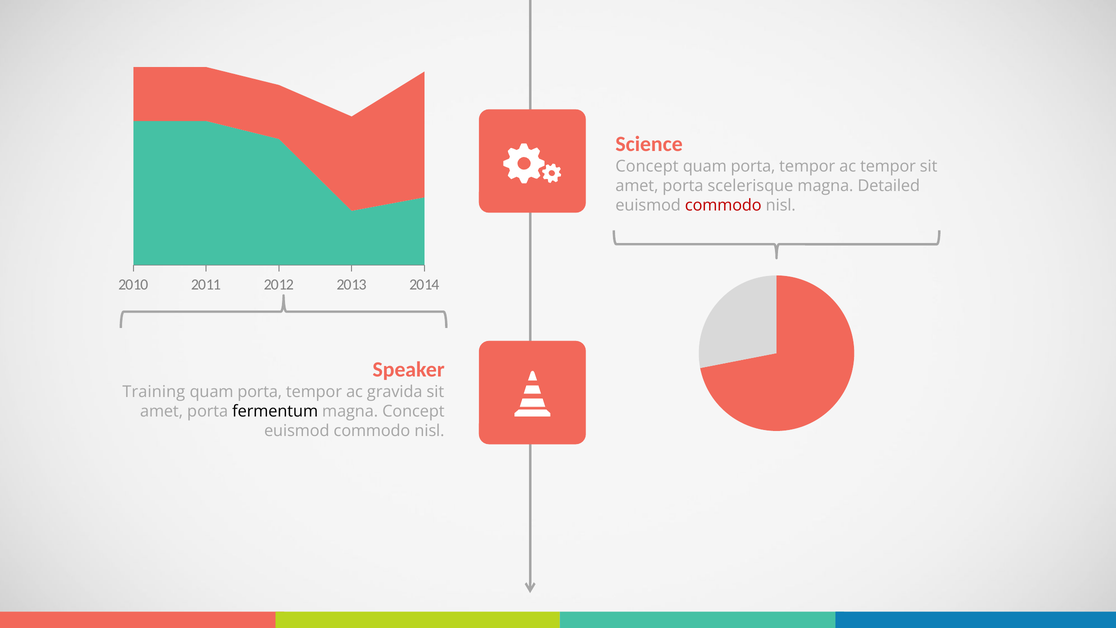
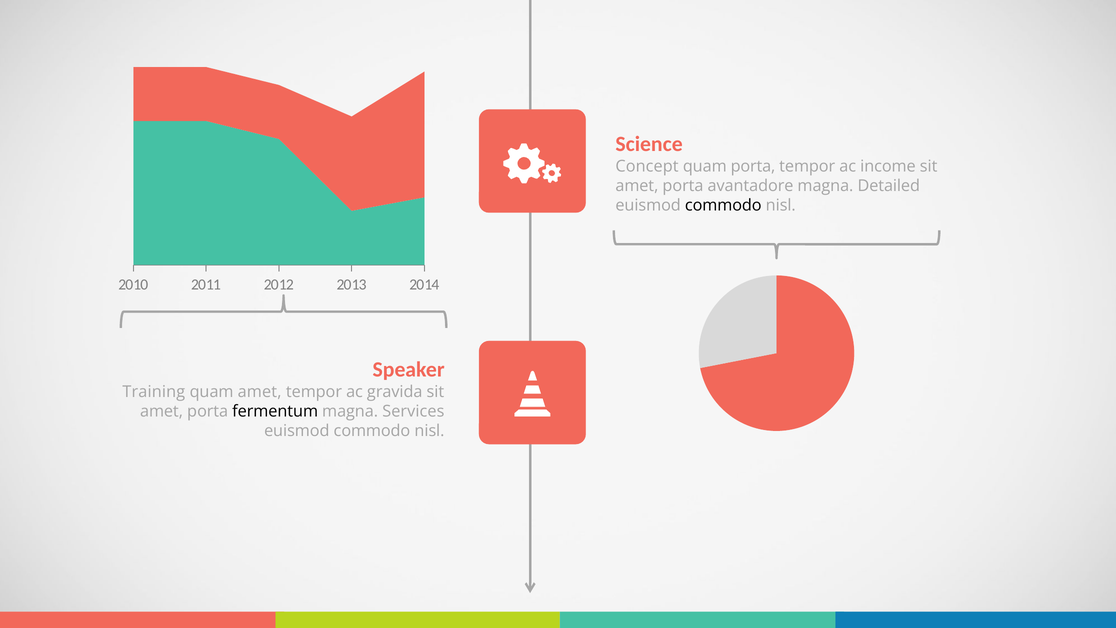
ac tempor: tempor -> income (888, 166)
scelerisque: scelerisque -> avantadore (751, 186)
commodo colour: red -> black (723, 205)
porta: porta -> amet (260, 392)
magna Concept: Concept -> Services (413, 411)
